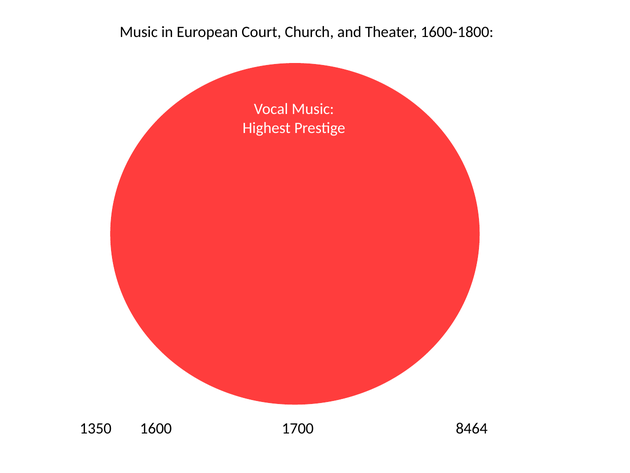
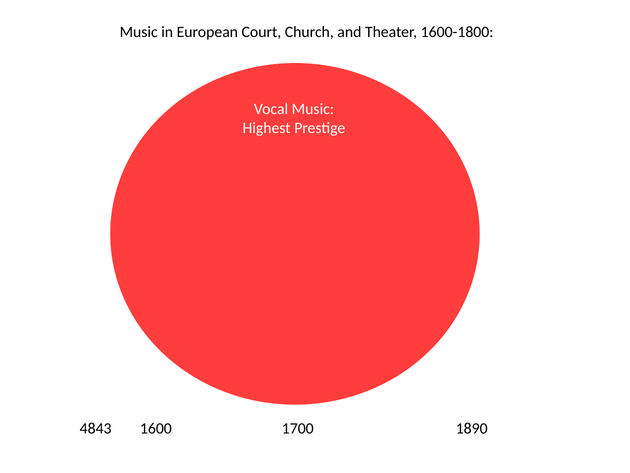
1350: 1350 -> 4843 (96, 428)
8464: 8464 -> 1890 (472, 428)
